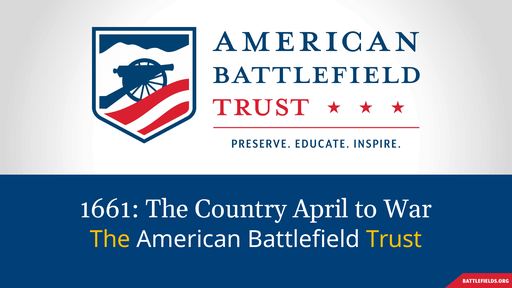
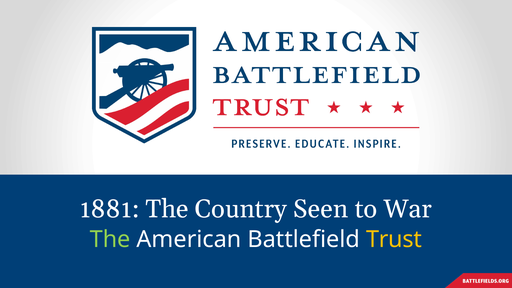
1661: 1661 -> 1881 (110, 209)
April: April -> Seen (321, 209)
The colour: yellow -> light green (110, 239)
